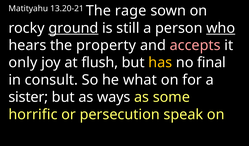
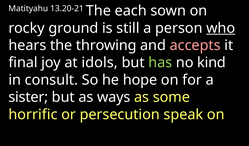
rage: rage -> each (131, 11)
ground underline: present -> none (73, 28)
property: property -> throwing (106, 45)
only: only -> final (23, 63)
flush: flush -> idols (100, 63)
has colour: yellow -> light green (160, 63)
final: final -> kind (211, 63)
what: what -> hope (140, 80)
